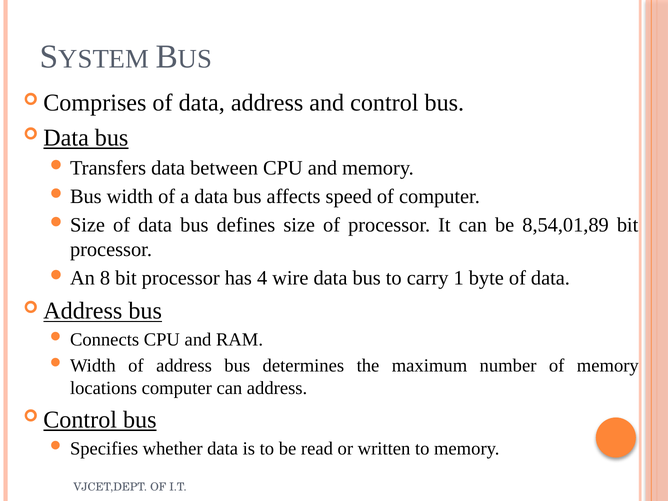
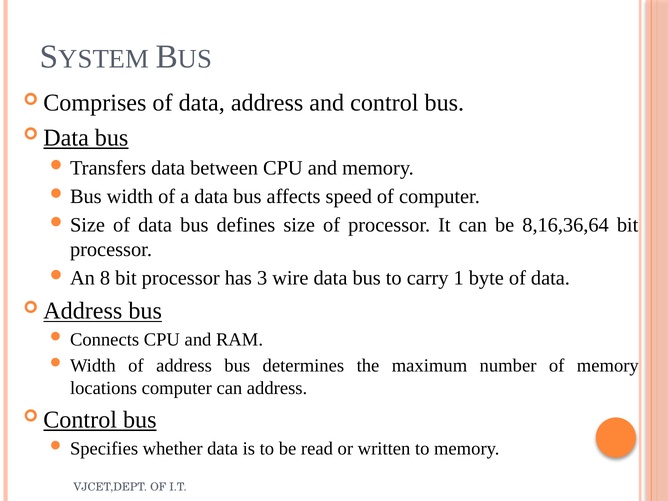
8,54,01,89: 8,54,01,89 -> 8,16,36,64 (566, 225)
4: 4 -> 3 (262, 278)
